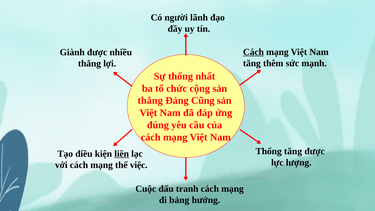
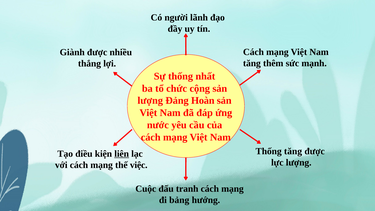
Cách underline: present -> none (253, 52)
thắng: thắng -> lượng (150, 101)
Cũng: Cũng -> Hoàn (203, 101)
đúng: đúng -> nước (158, 125)
